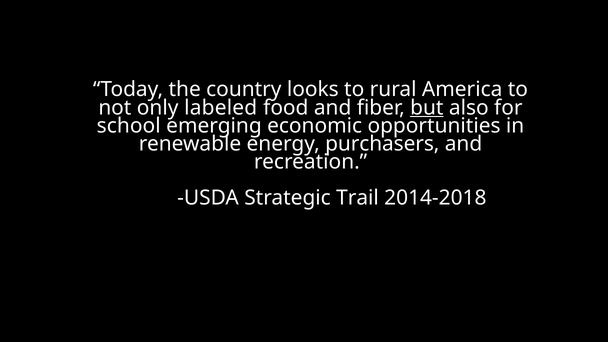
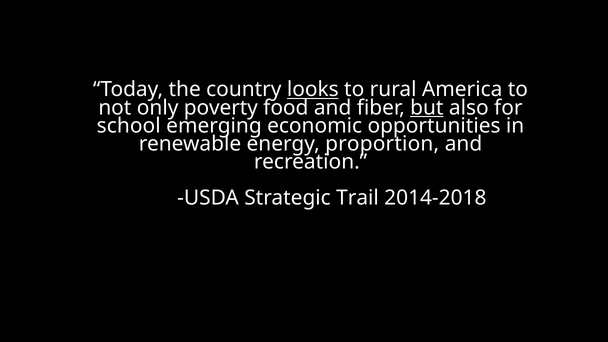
looks underline: none -> present (313, 90)
labeled: labeled -> poverty (221, 108)
purchasers: purchasers -> proportion (382, 144)
